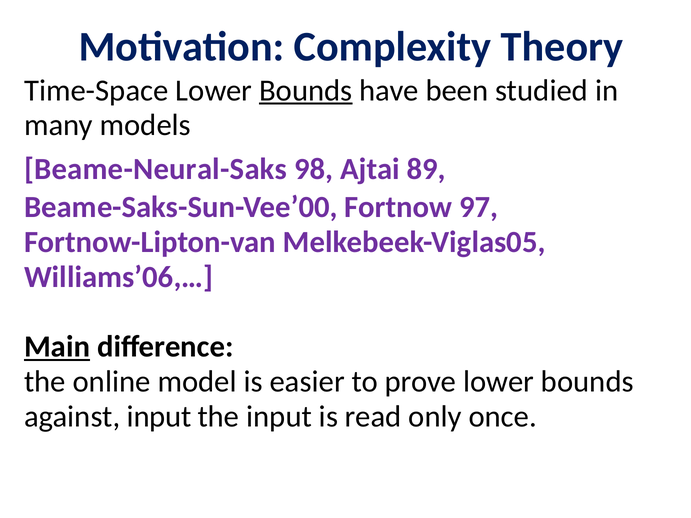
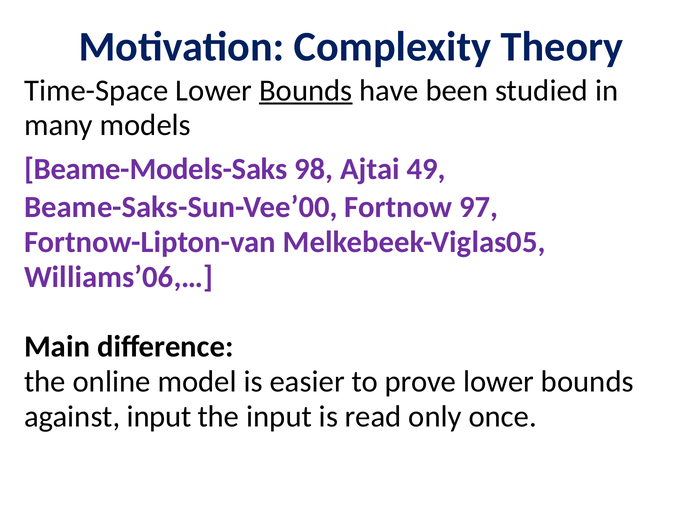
Beame-Neural-Saks: Beame-Neural-Saks -> Beame-Models-Saks (156, 169)
89: 89 -> 49 (426, 169)
Main underline: present -> none (57, 347)
